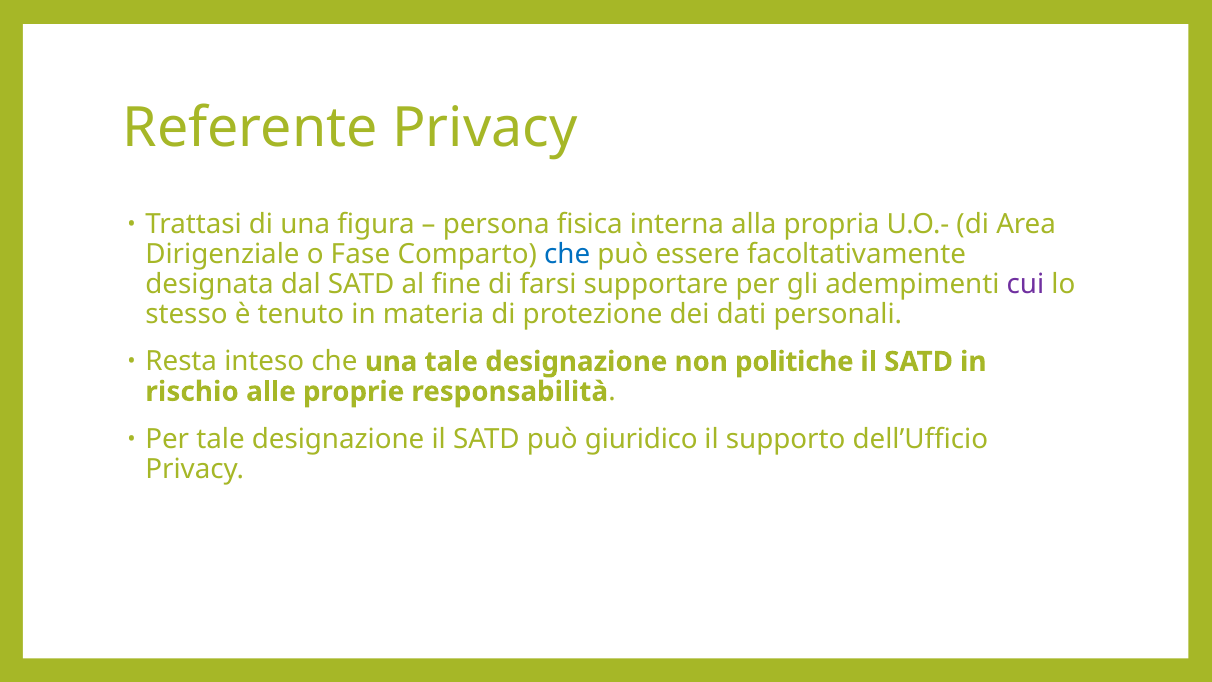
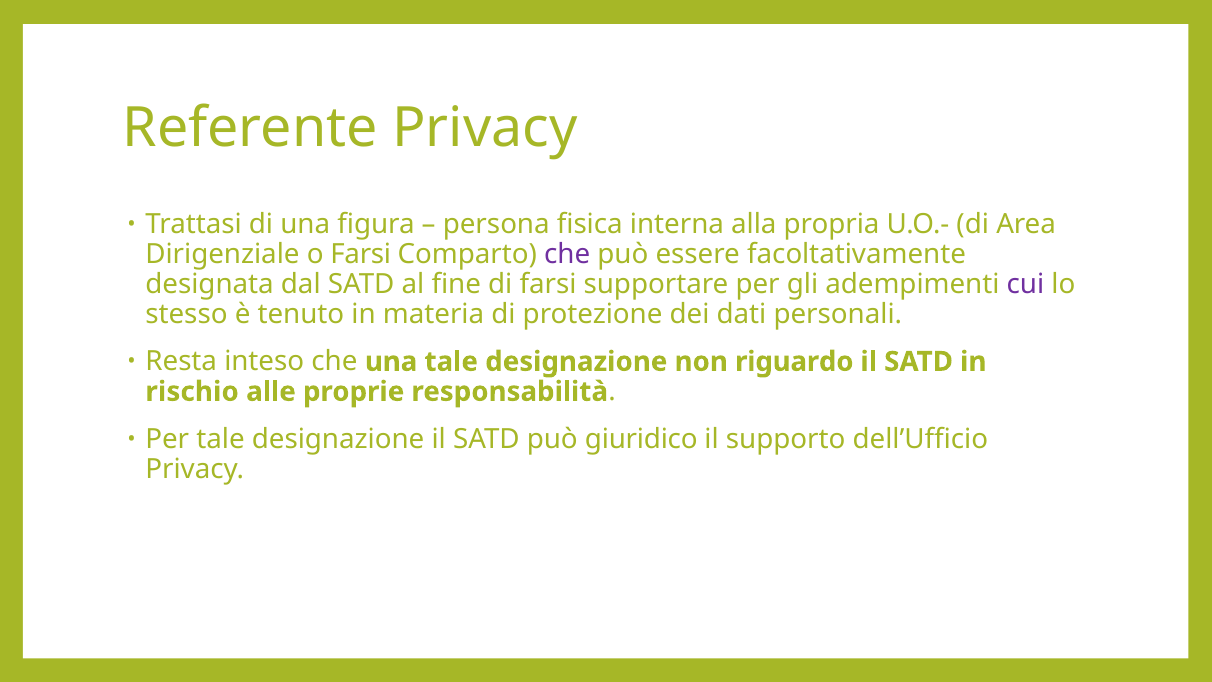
o Fase: Fase -> Farsi (361, 254)
che colour: blue -> purple (567, 254)
politiche: politiche -> riguardo (794, 362)
